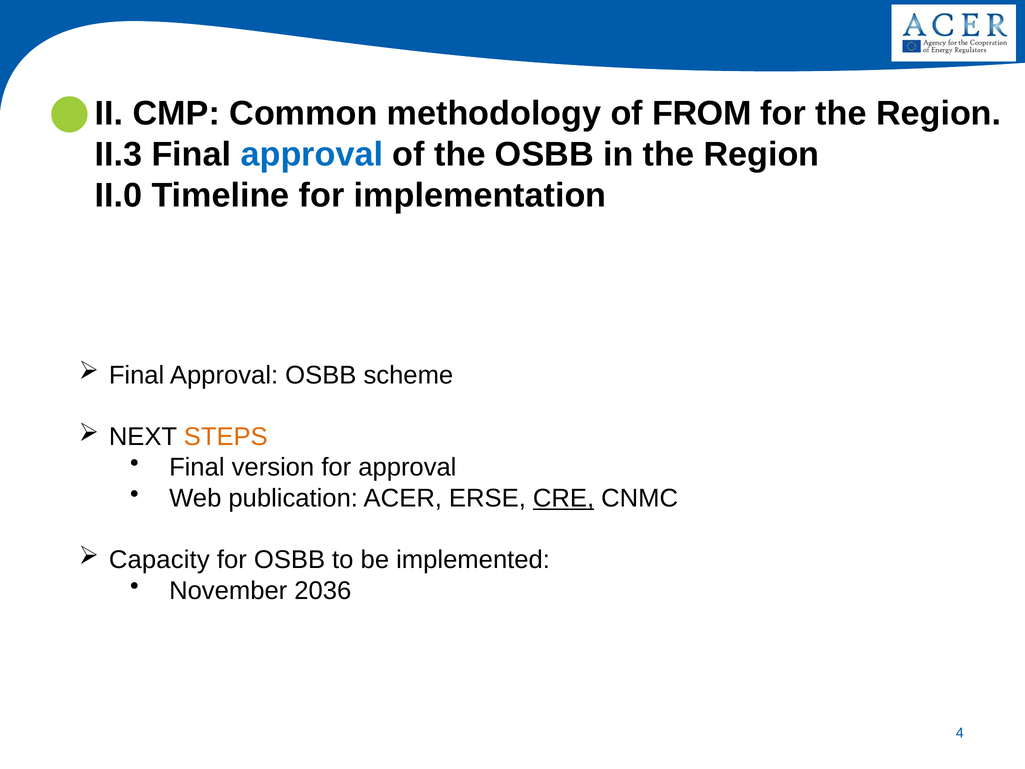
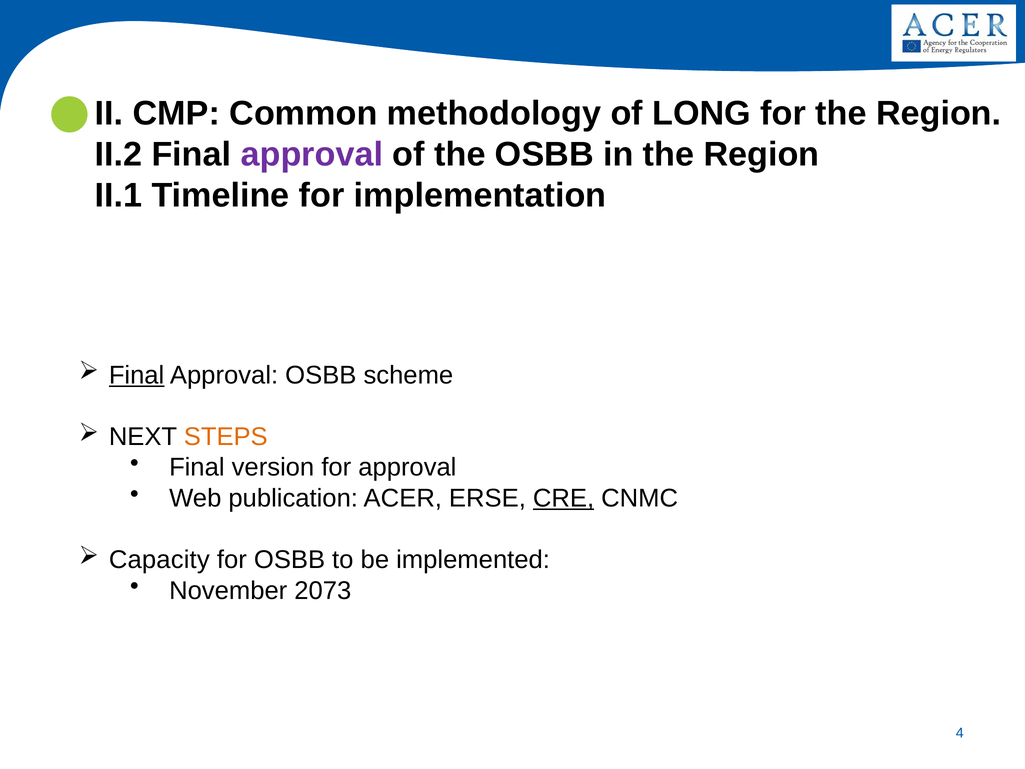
FROM: FROM -> LONG (702, 114)
II.3: II.3 -> II.2 (118, 155)
approval colour: blue -> purple (312, 155)
II.0: II.0 -> II.1 (118, 196)
Final underline: none -> present (137, 375)
2036: 2036 -> 2073 (323, 590)
